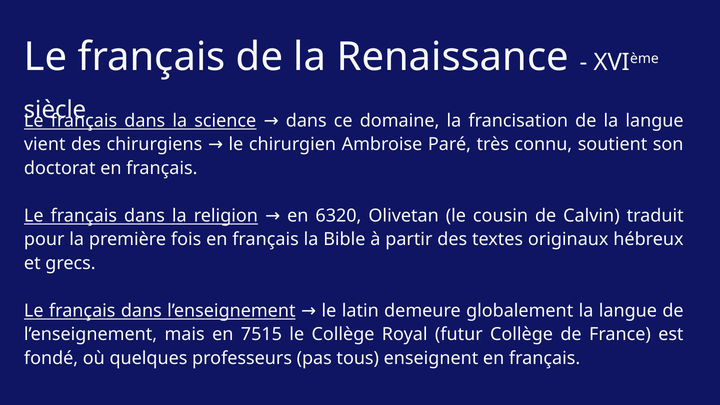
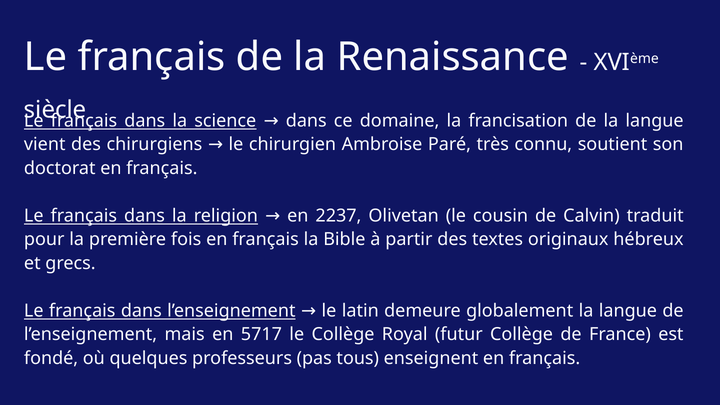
6320: 6320 -> 2237 (338, 216)
7515: 7515 -> 5717 (261, 334)
